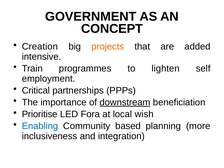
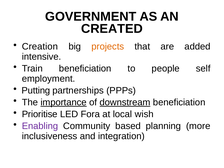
CONCEPT: CONCEPT -> CREATED (112, 29)
Train programmes: programmes -> beneficiation (85, 69)
lighten: lighten -> people (166, 69)
Critical: Critical -> Putting (36, 90)
importance underline: none -> present (64, 102)
Enabling colour: blue -> purple (40, 126)
